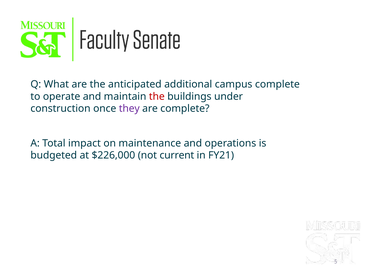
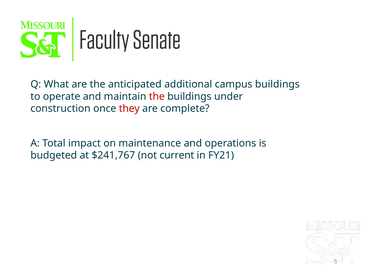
campus complete: complete -> buildings (277, 84)
they colour: purple -> red (129, 109)
$226,000: $226,000 -> $241,767 (113, 156)
